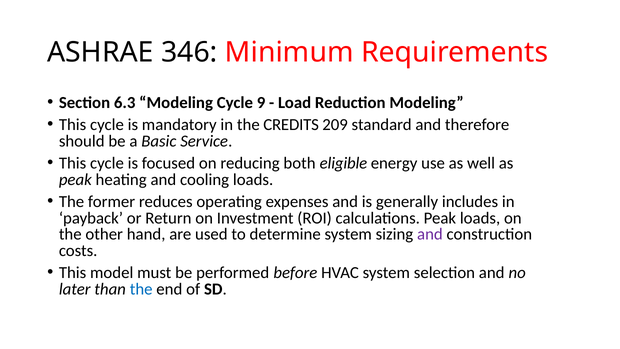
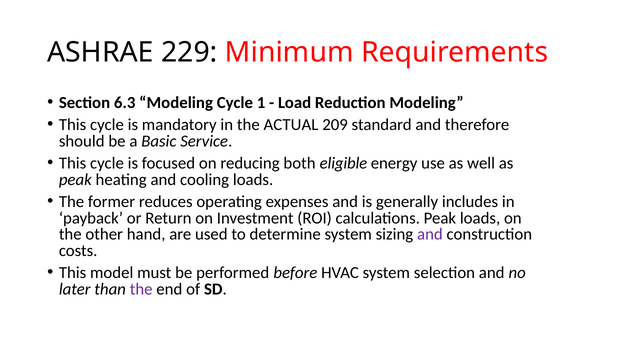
346: 346 -> 229 (189, 52)
9: 9 -> 1 (261, 103)
CREDITS: CREDITS -> ACTUAL (291, 125)
the colour: blue -> purple (141, 289)
